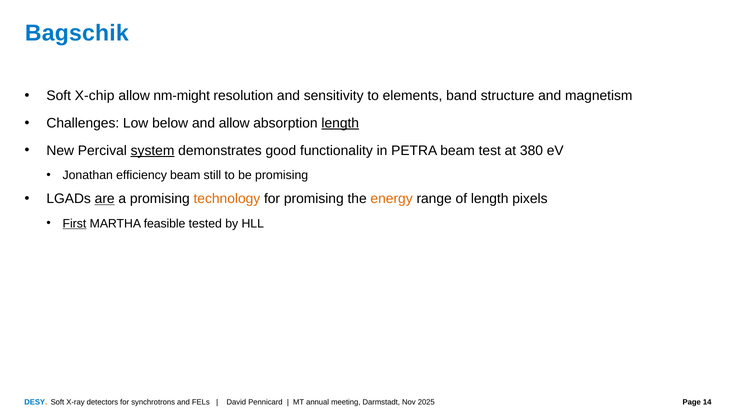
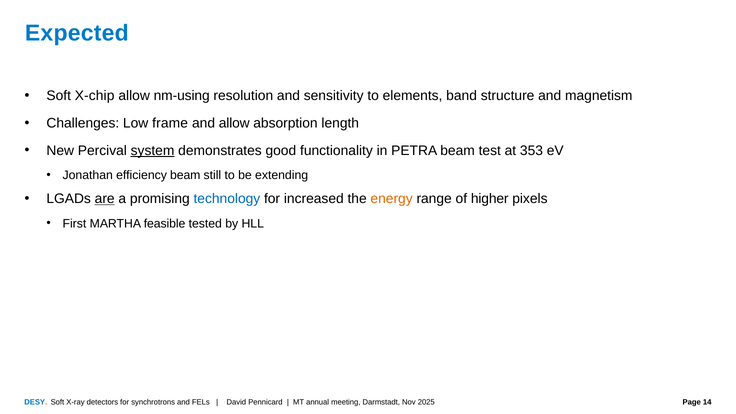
Bagschik: Bagschik -> Expected (77, 33)
nm-might: nm-might -> nm-using (182, 96)
below: below -> frame (170, 123)
length underline: present -> none (340, 123)
380: 380 -> 353 (531, 151)
be promising: promising -> extending (282, 175)
technology colour: orange -> blue (227, 199)
for promising: promising -> increased (314, 199)
of length: length -> higher (490, 199)
First underline: present -> none (74, 224)
